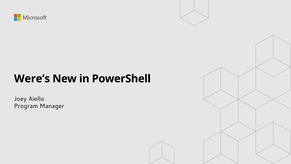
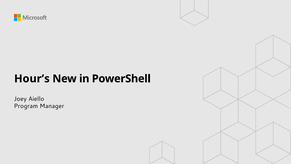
Were’s: Were’s -> Hour’s (32, 79)
